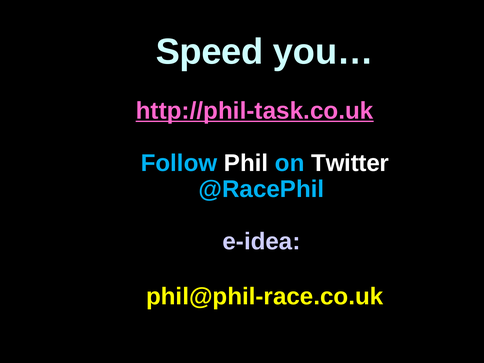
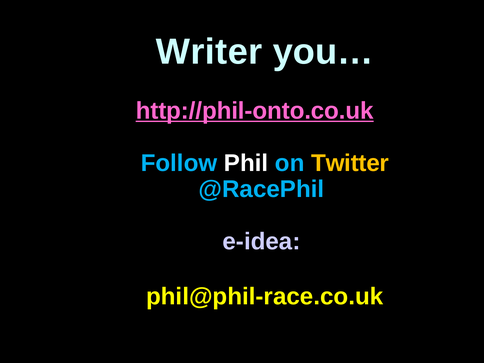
Speed: Speed -> Writer (209, 52)
http://phil-task.co.uk: http://phil-task.co.uk -> http://phil-onto.co.uk (255, 111)
Twitter colour: white -> yellow (350, 163)
